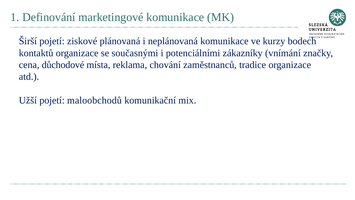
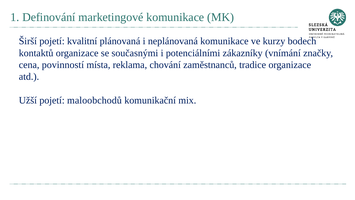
ziskové: ziskové -> kvalitní (82, 41)
důchodové: důchodové -> povinností (63, 65)
